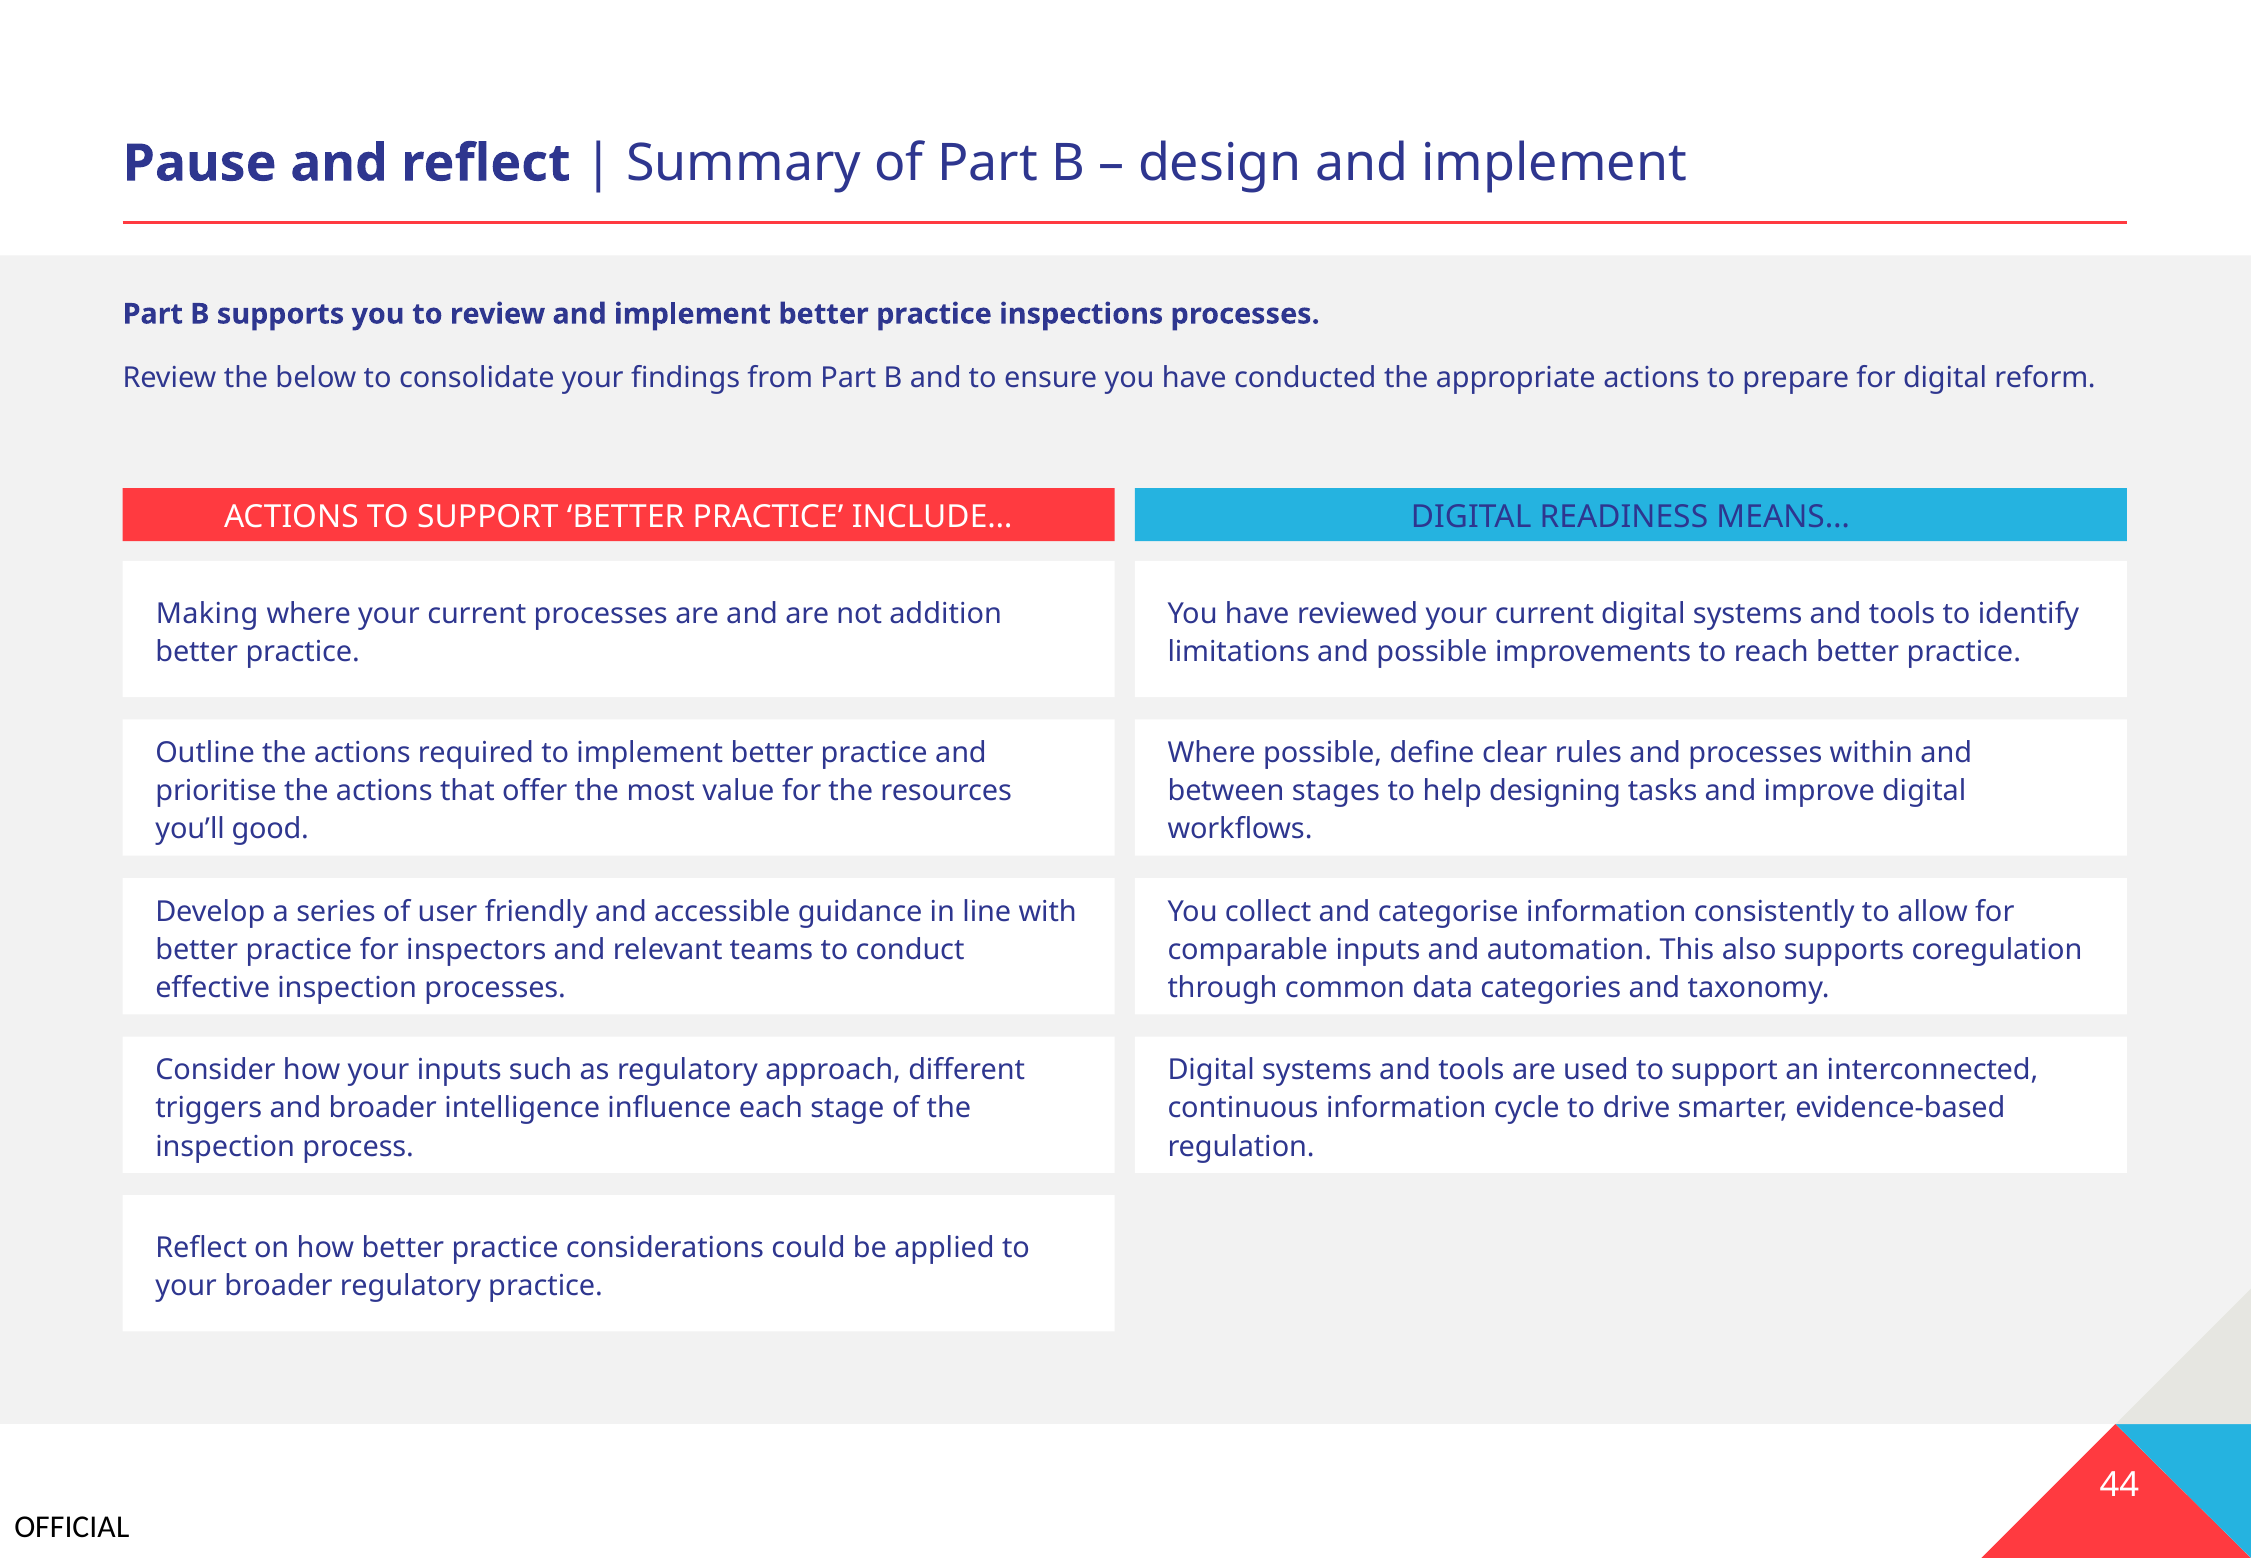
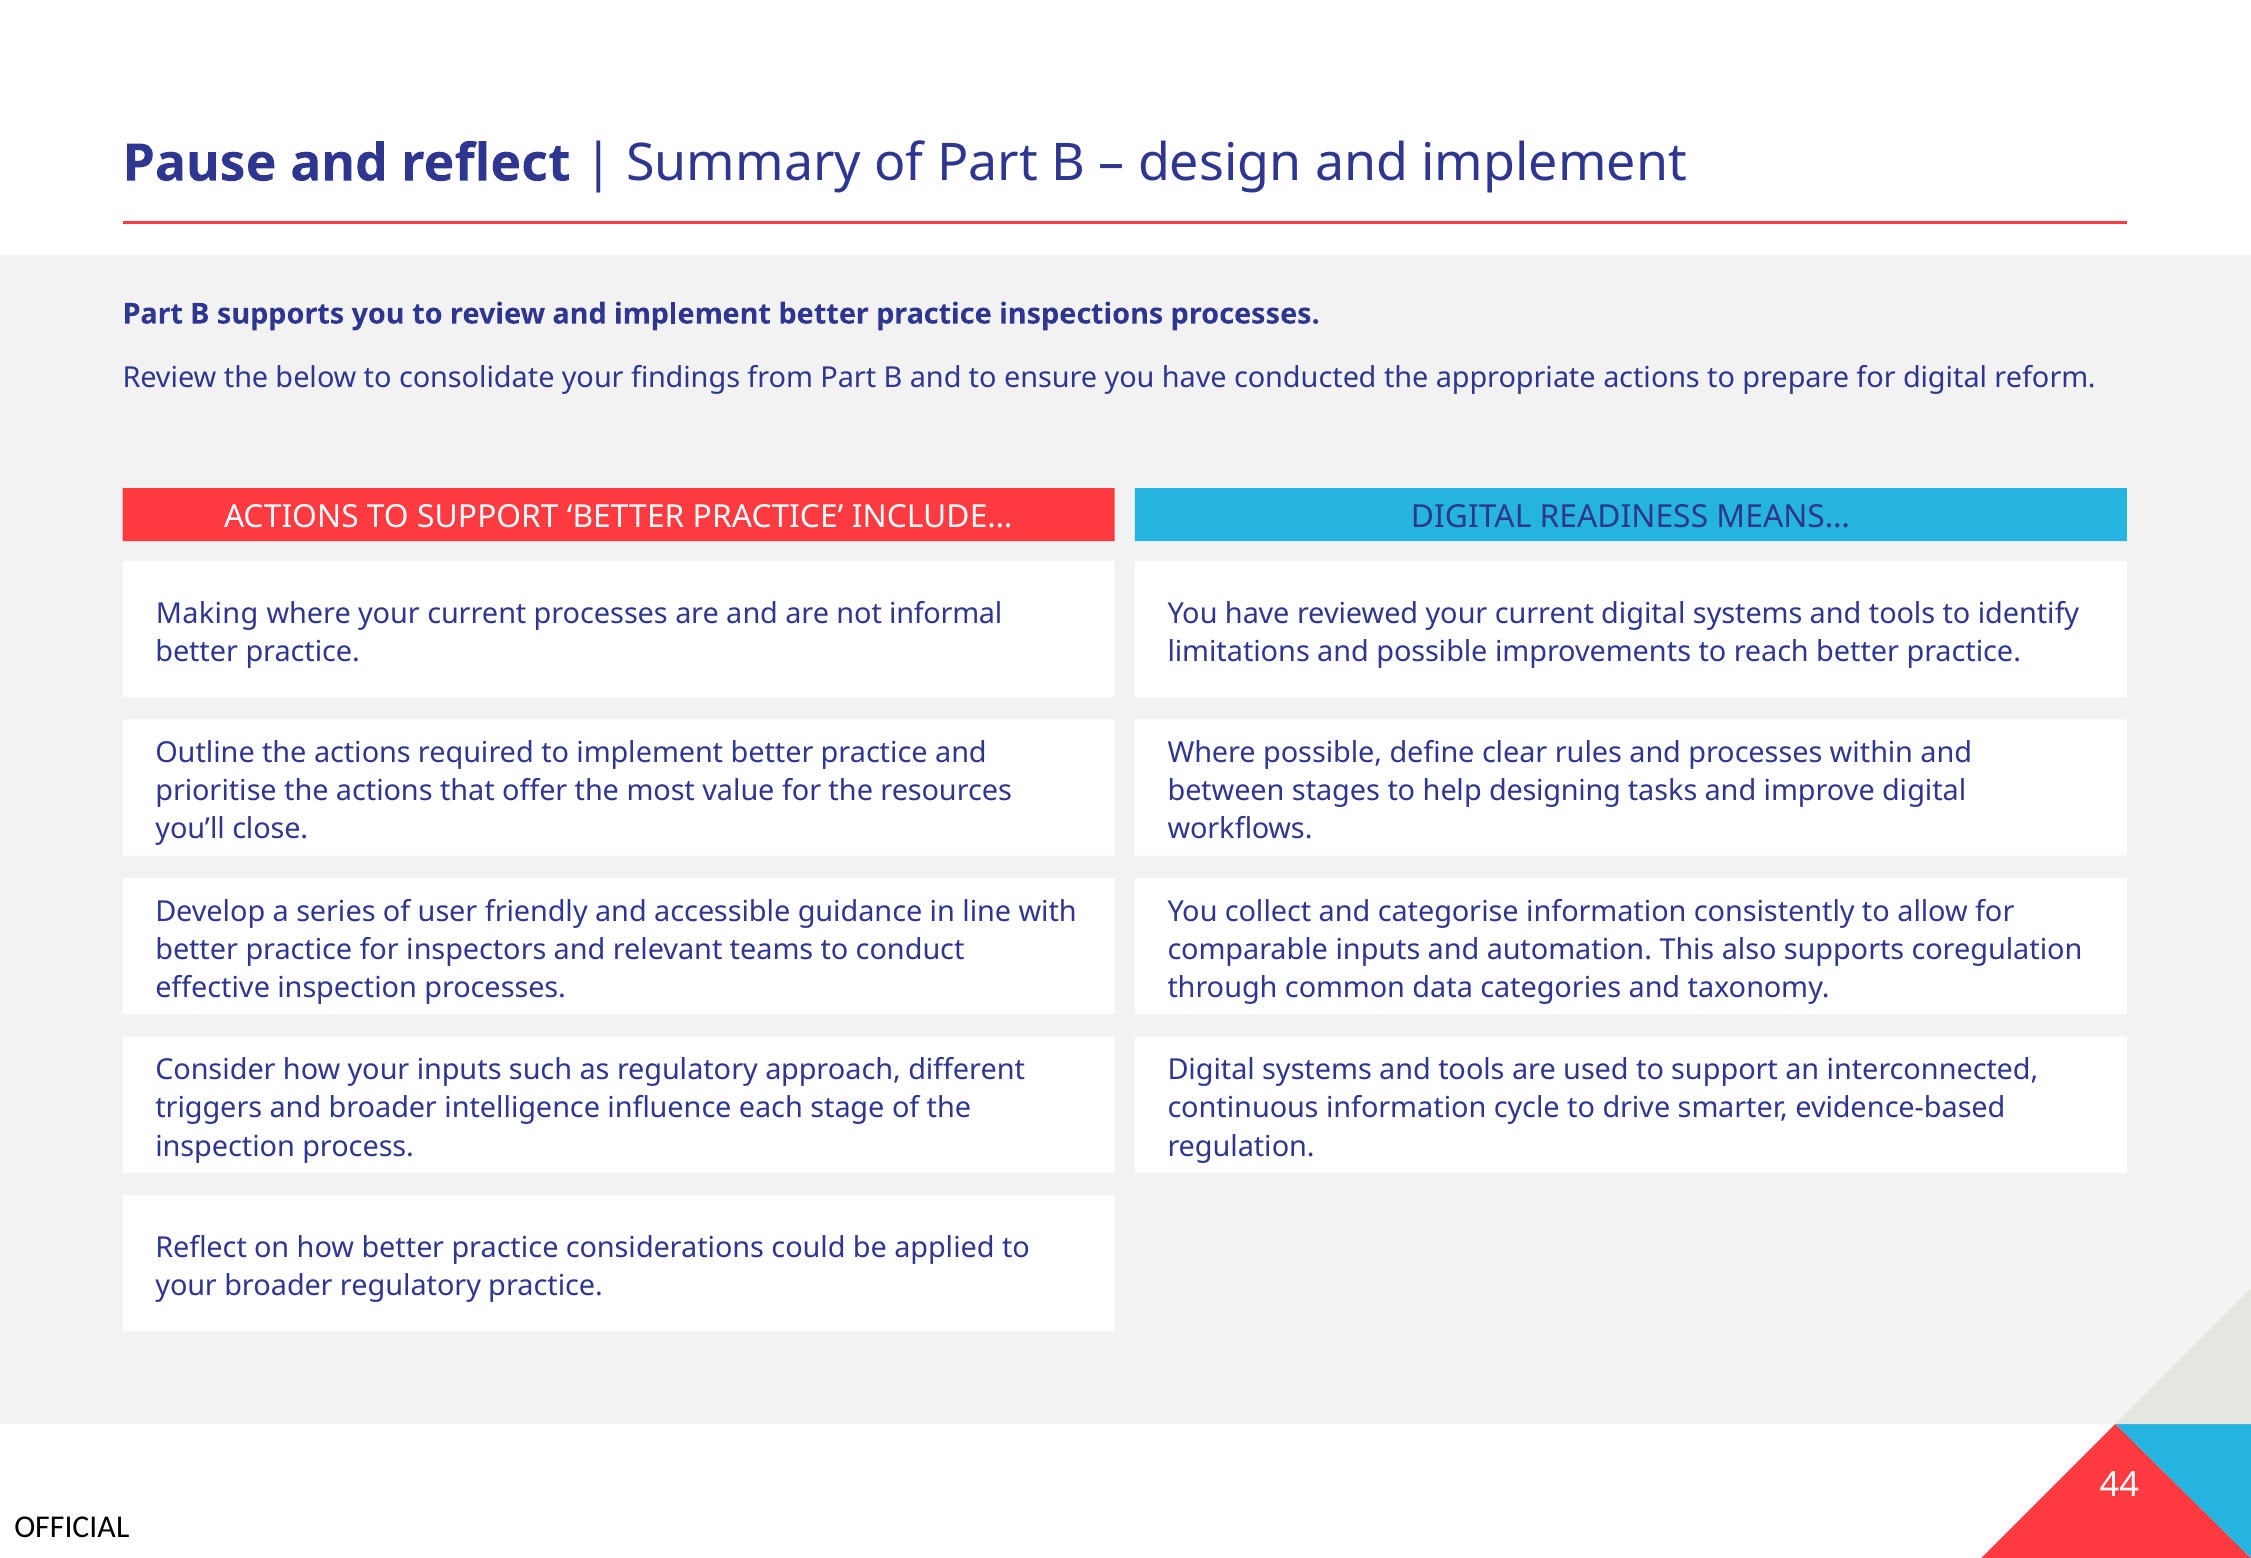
addition: addition -> informal (946, 614)
good: good -> close (270, 830)
